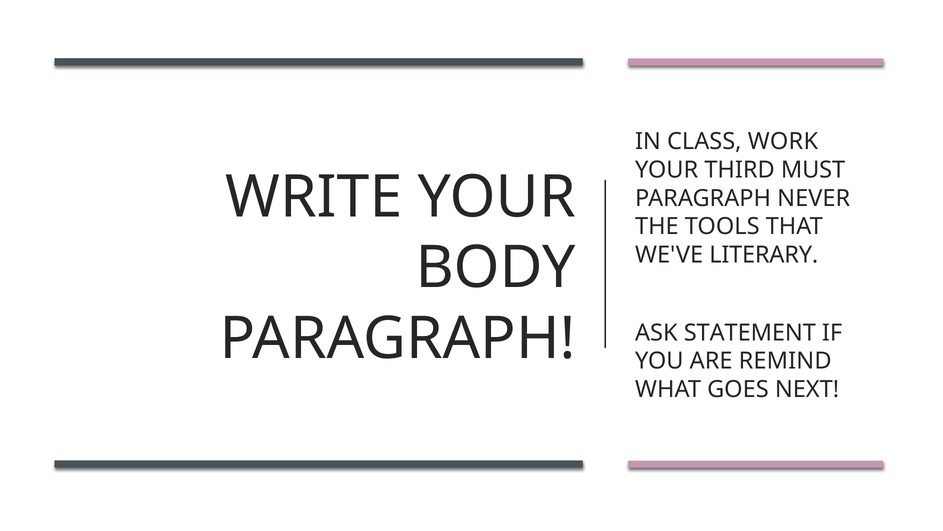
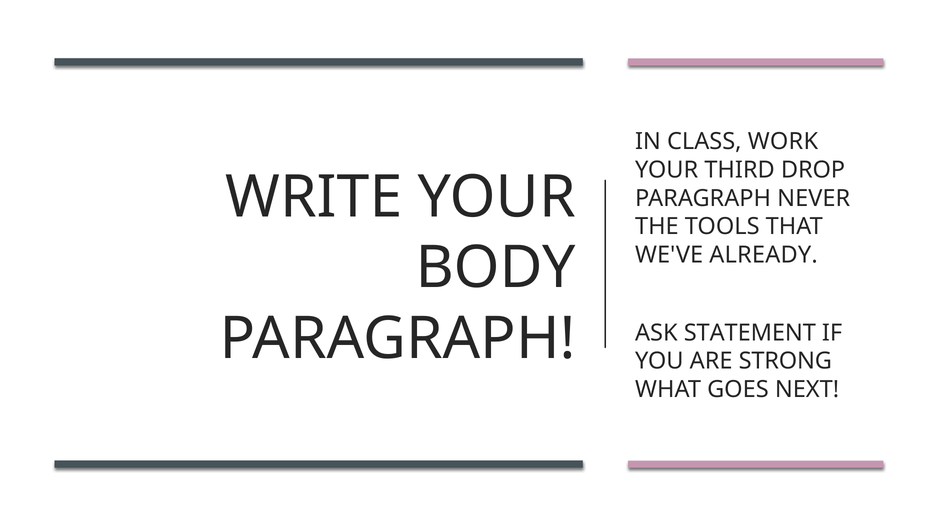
MUST: MUST -> DROP (813, 170)
LITERARY: LITERARY -> ALREADY (764, 255)
REMIND: REMIND -> STRONG (785, 361)
